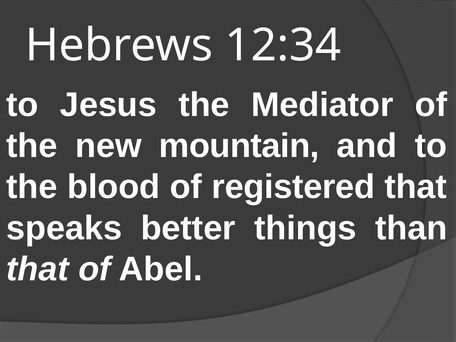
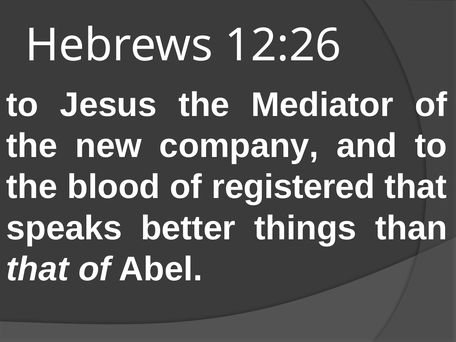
12:34: 12:34 -> 12:26 (283, 45)
mountain: mountain -> company (239, 146)
